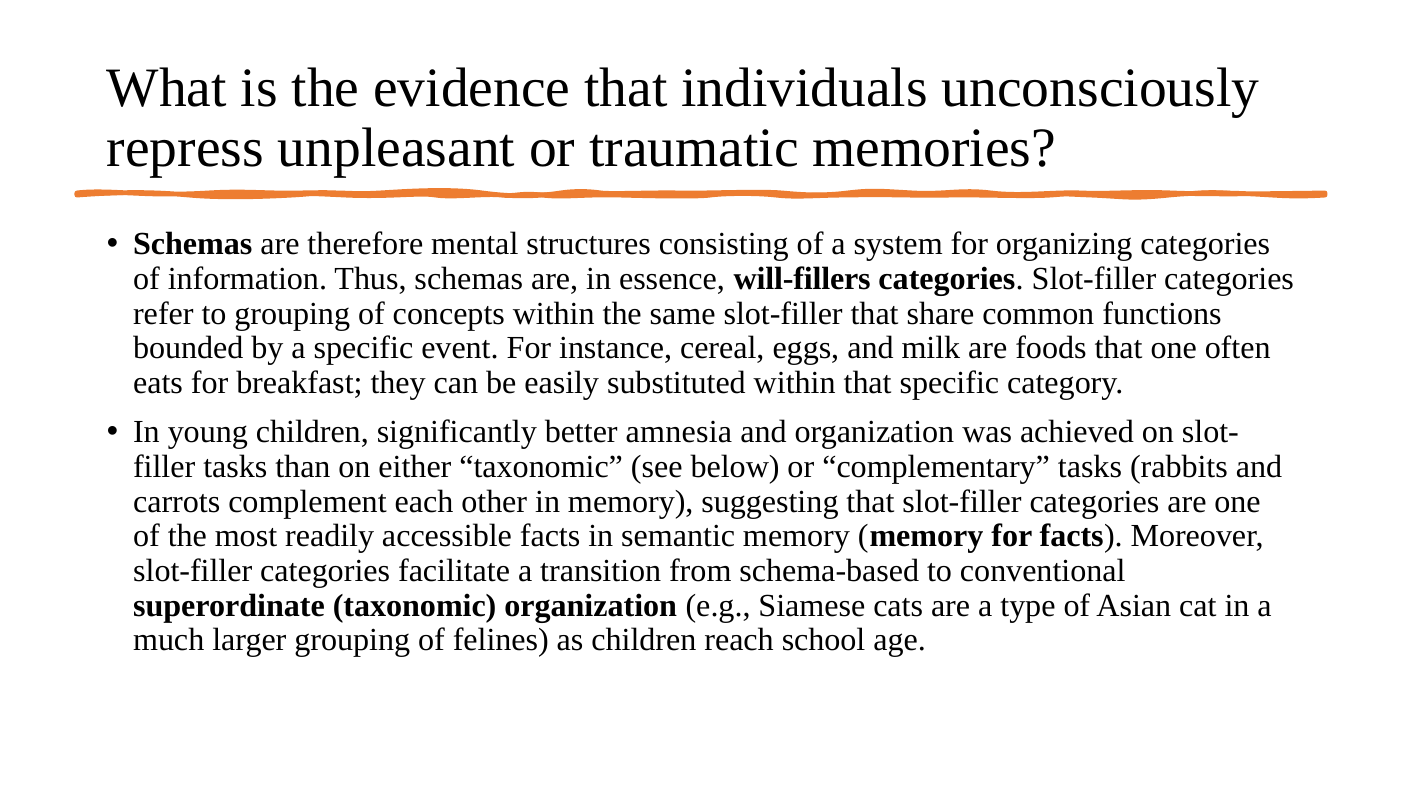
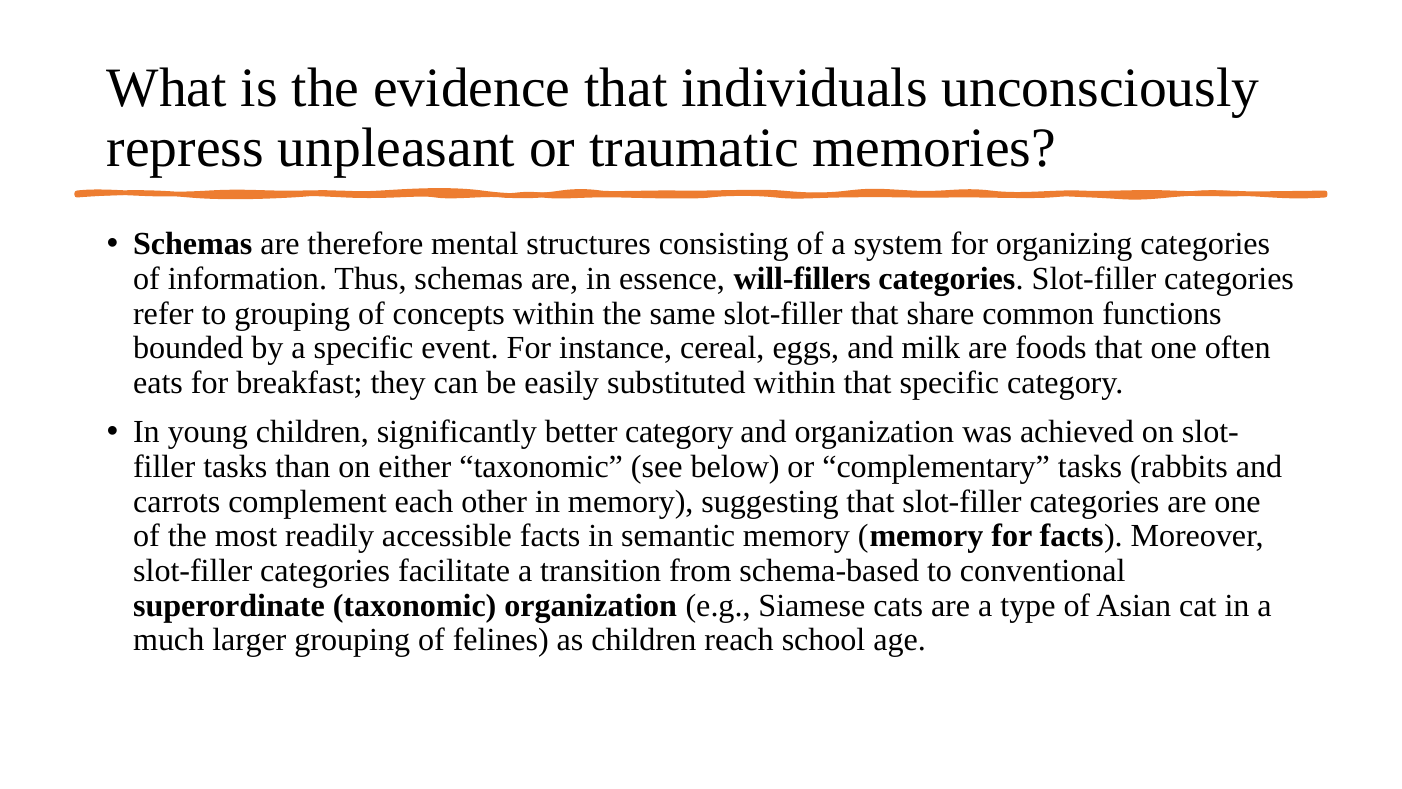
better amnesia: amnesia -> category (679, 432)
